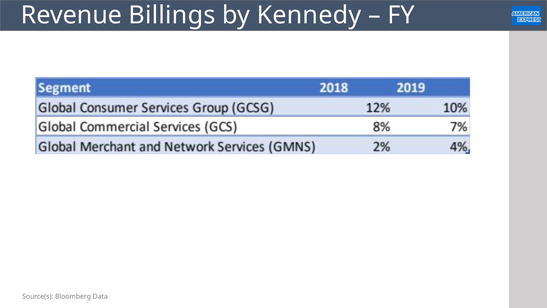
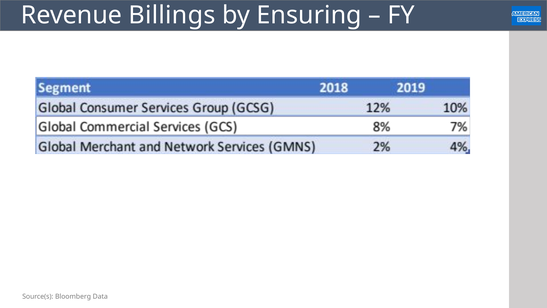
Kennedy: Kennedy -> Ensuring (309, 15)
